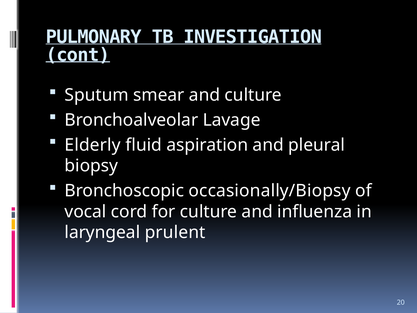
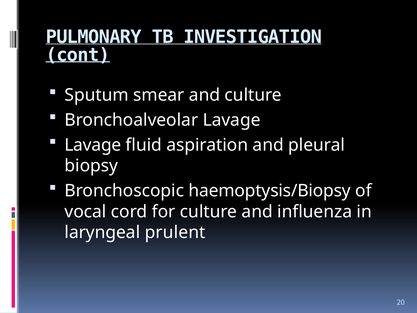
Elderly: Elderly -> Lavage (93, 145)
occasionally/Biopsy: occasionally/Biopsy -> haemoptysis/Biopsy (270, 191)
